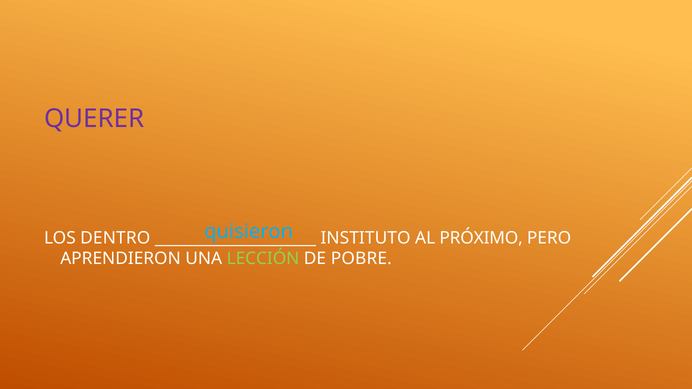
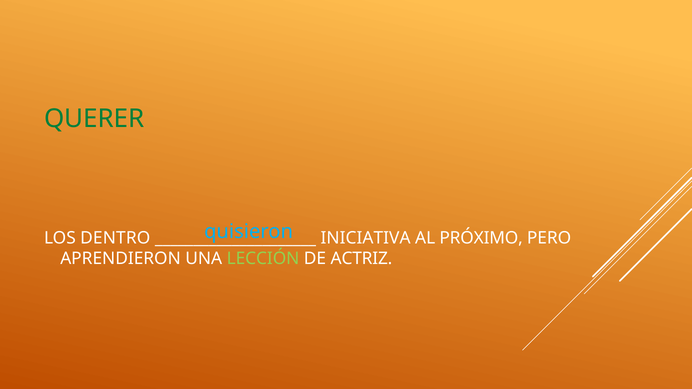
QUERER colour: purple -> green (94, 119)
INSTITUTO: INSTITUTO -> INICIATIVA (366, 238)
POBRE: POBRE -> ACTRIZ (361, 259)
